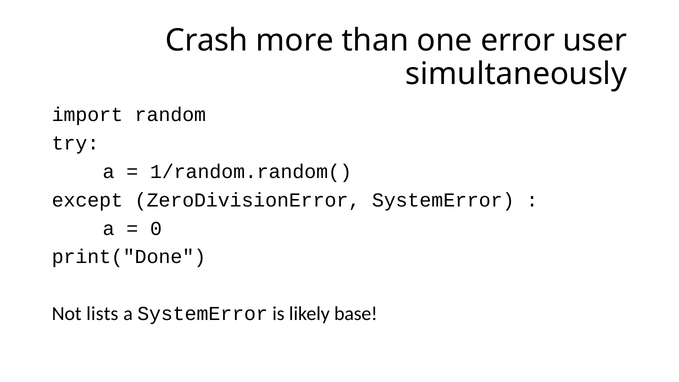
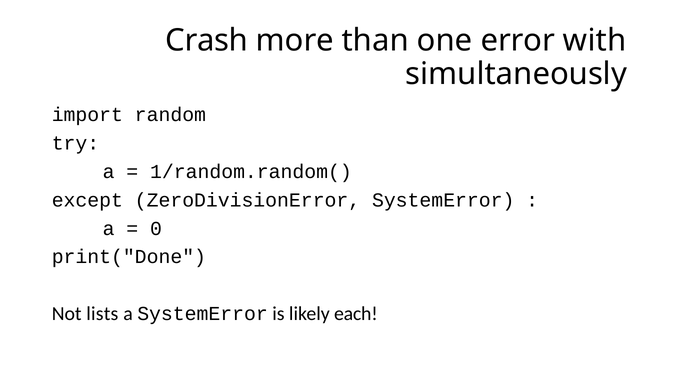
user: user -> with (595, 40)
base: base -> each (356, 314)
